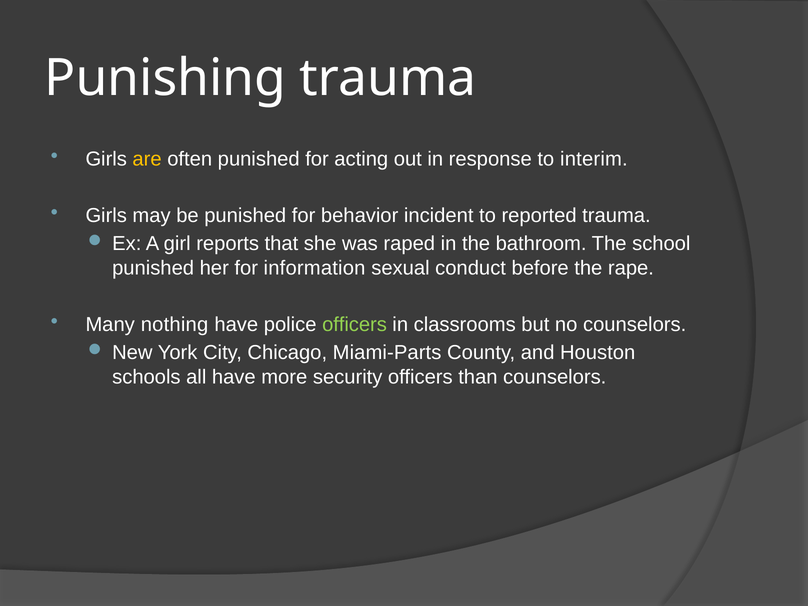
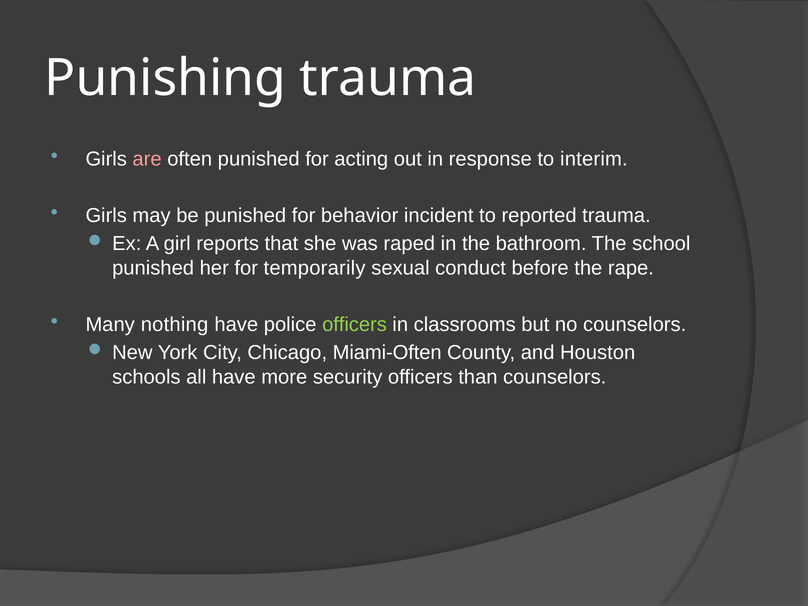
are colour: yellow -> pink (147, 159)
information: information -> temporarily (315, 268)
Miami-Parts: Miami-Parts -> Miami-Often (387, 353)
